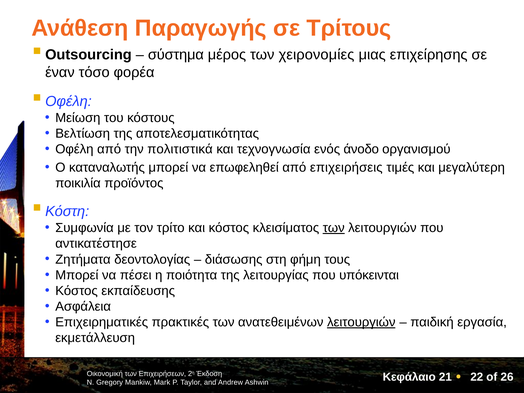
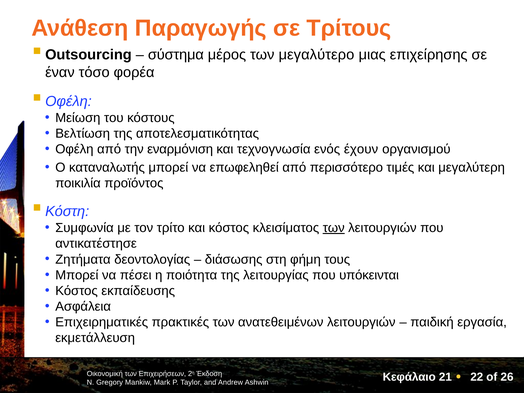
χειρονομίες: χειρονομίες -> μεγαλύτερο (316, 55)
πολιτιστικά: πολιτιστικά -> εναρμόνιση (180, 149)
άνοδο: άνοδο -> έχουν (361, 149)
επιχειρήσεις: επιχειρήσεις -> περισσότερο (346, 168)
λειτουργιών underline: present -> none (361, 322)
